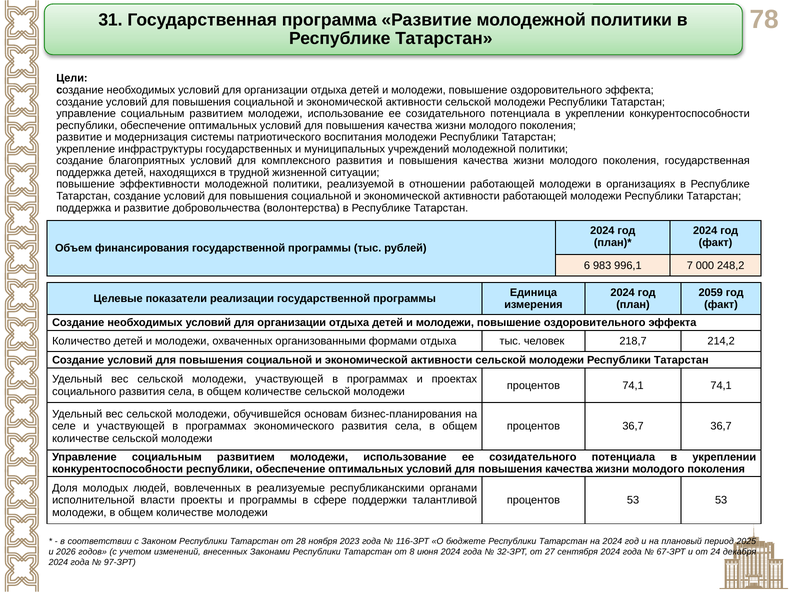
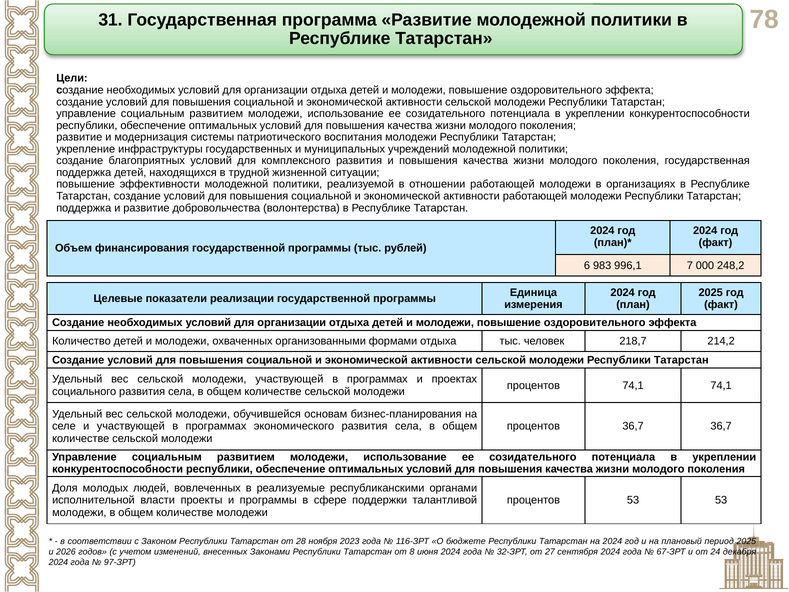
2059: 2059 -> 2025 (711, 293)
